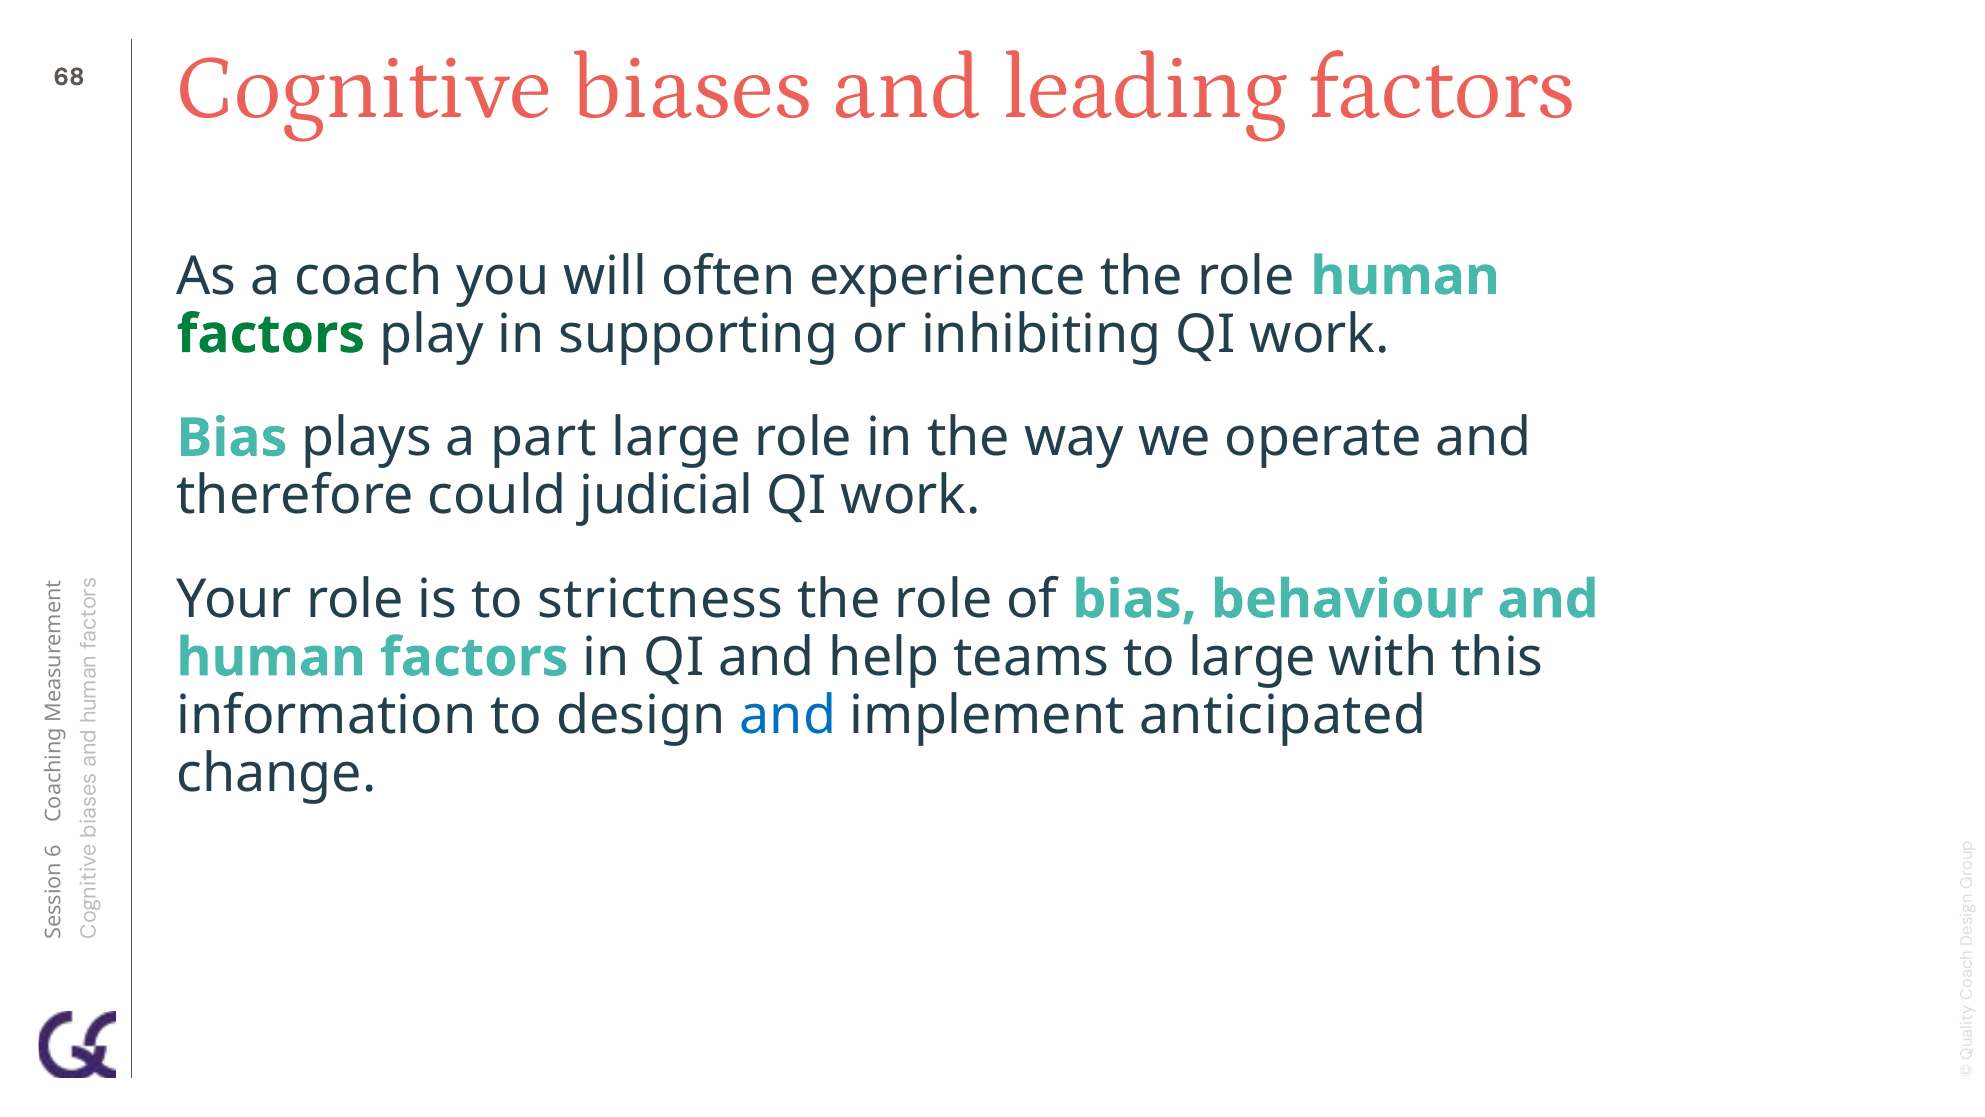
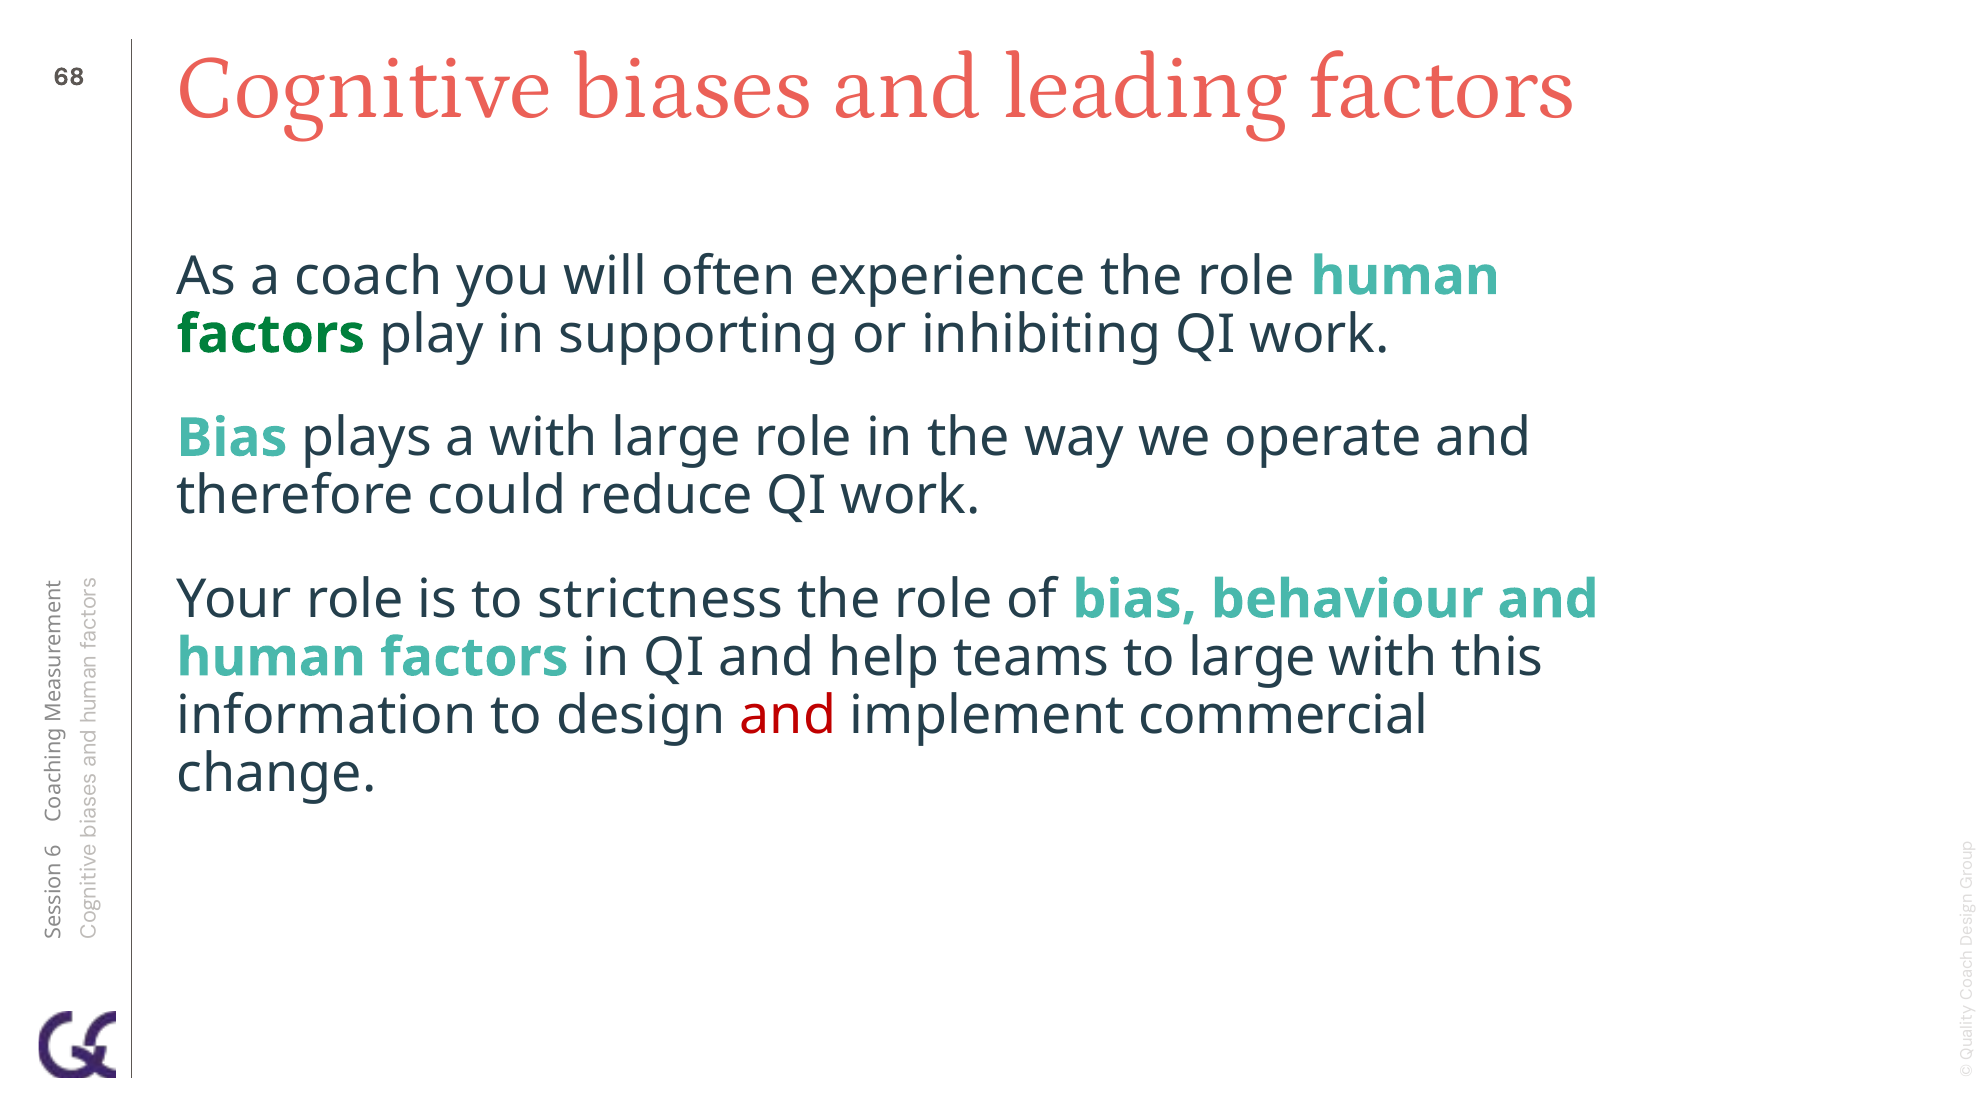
a part: part -> with (544, 438)
judicial: judicial -> reduce (667, 496)
and colour: blue -> red (788, 715)
anticipated: anticipated -> commercial (1283, 715)
